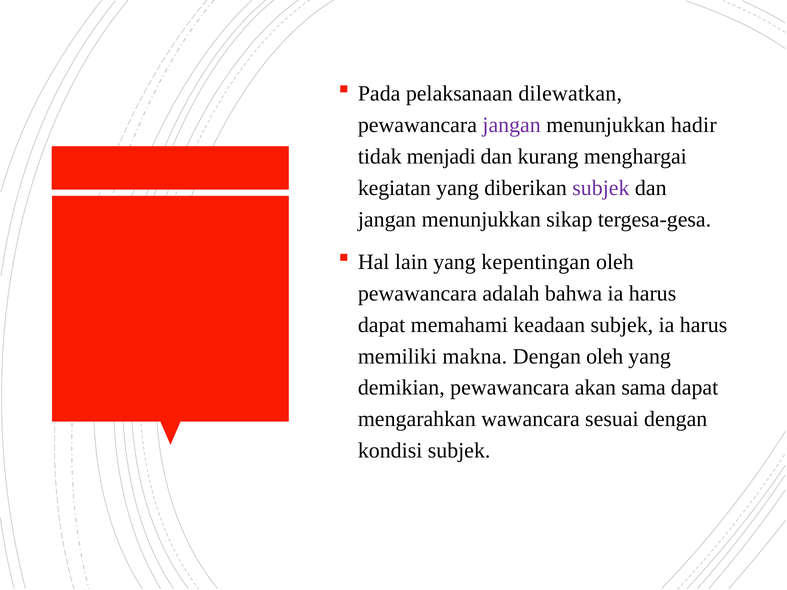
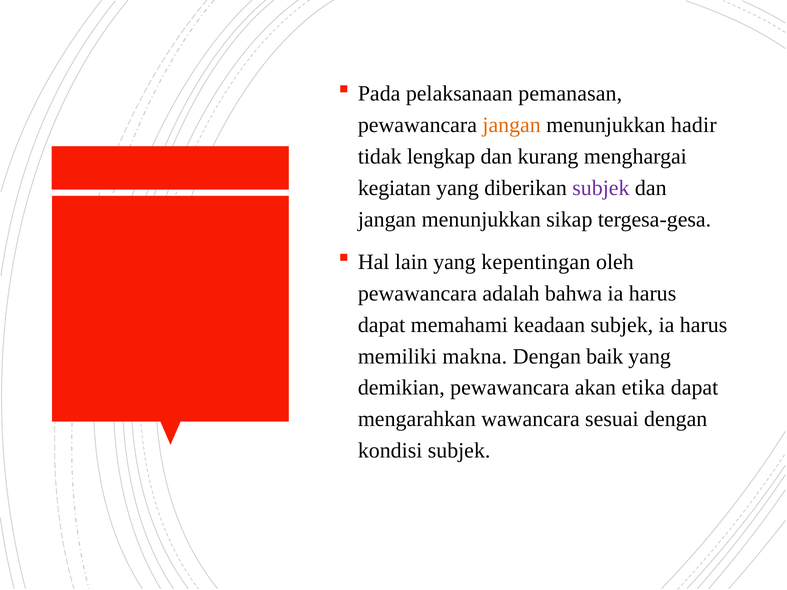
dilewatkan: dilewatkan -> pemanasan (570, 94)
jangan colour: purple -> orange (512, 125)
menjadi: menjadi -> lengkap (441, 157)
Dengan oleh: oleh -> baik (605, 356)
sama: sama -> etika (643, 388)
